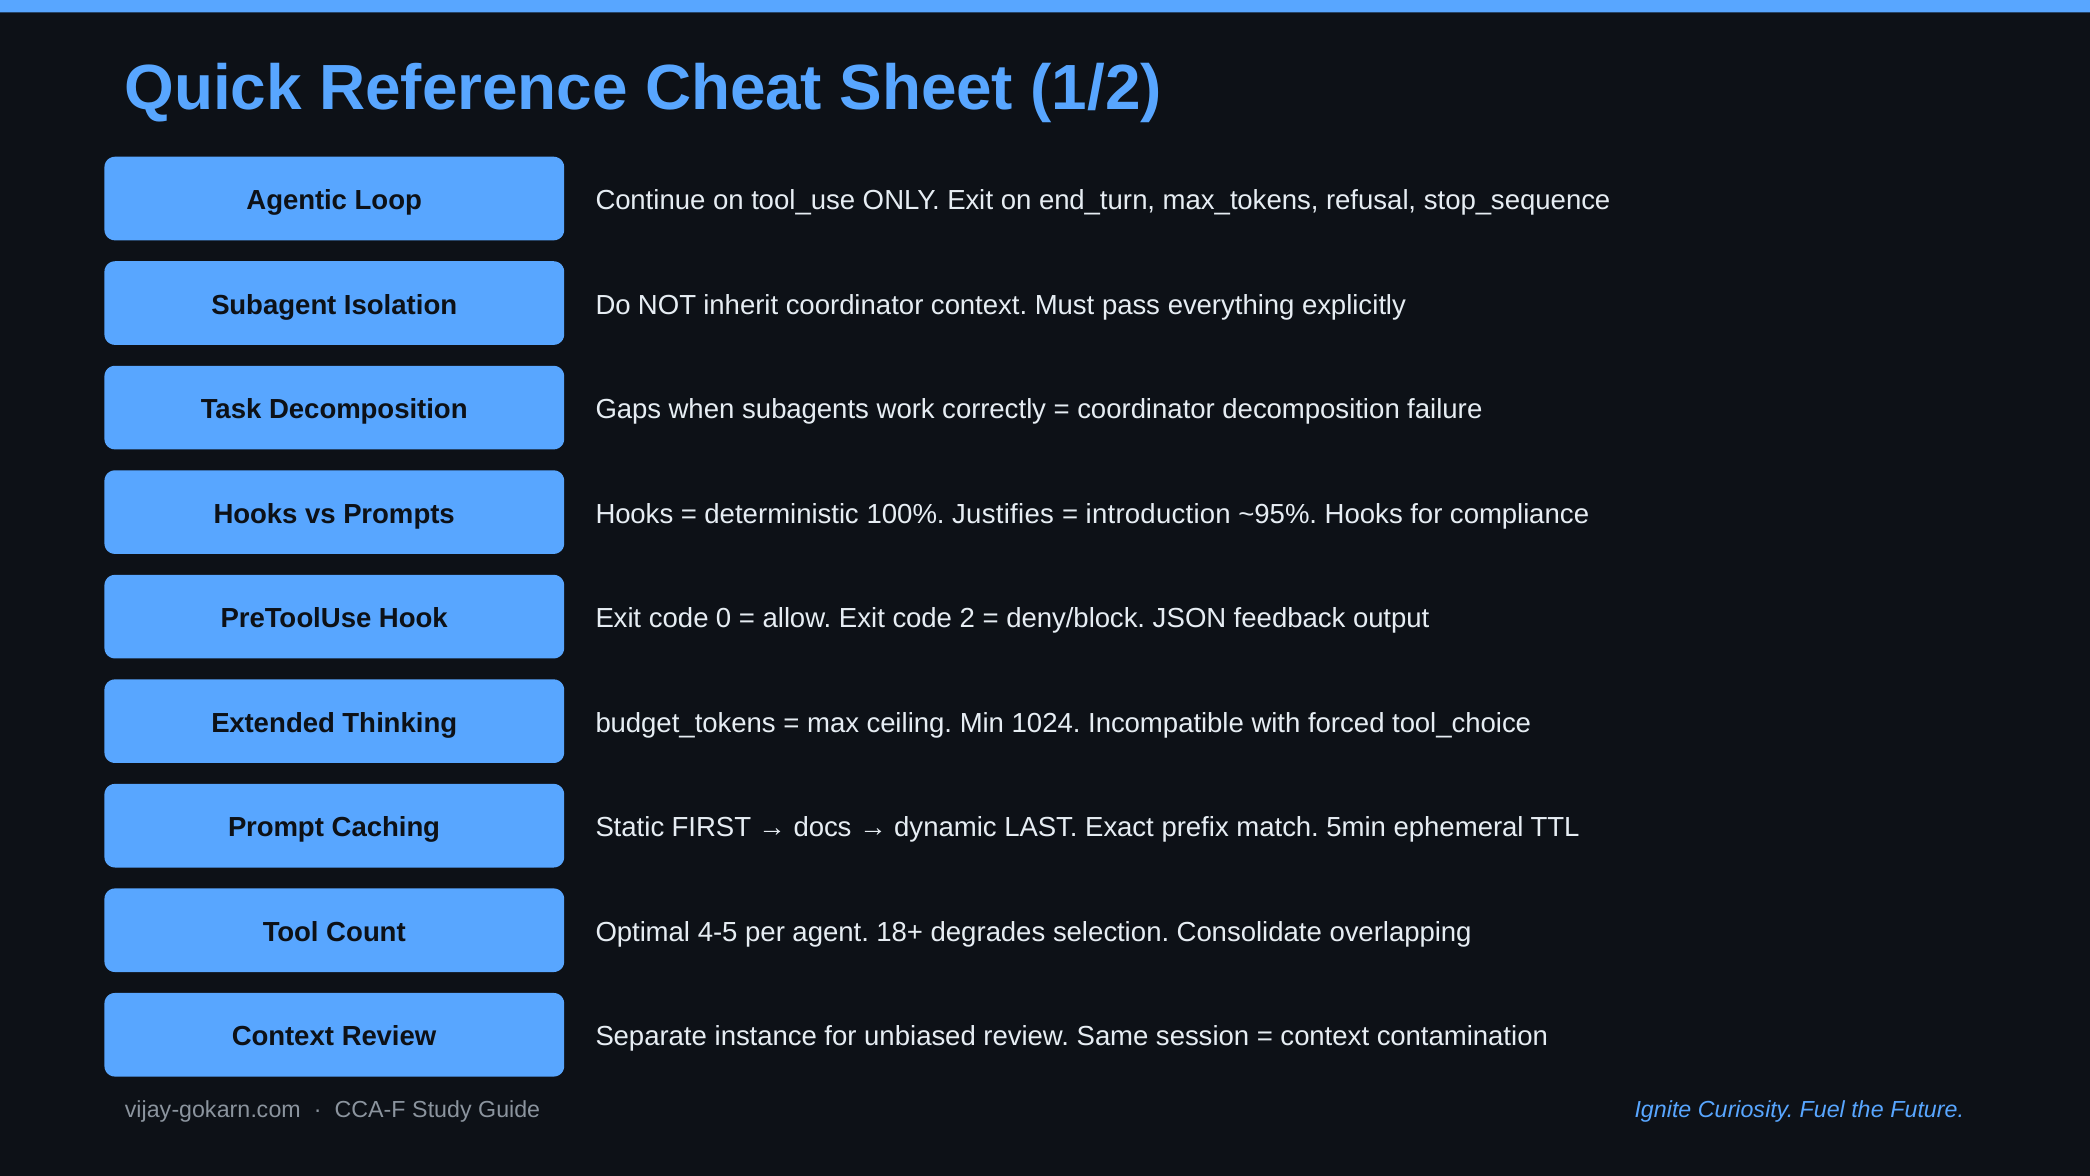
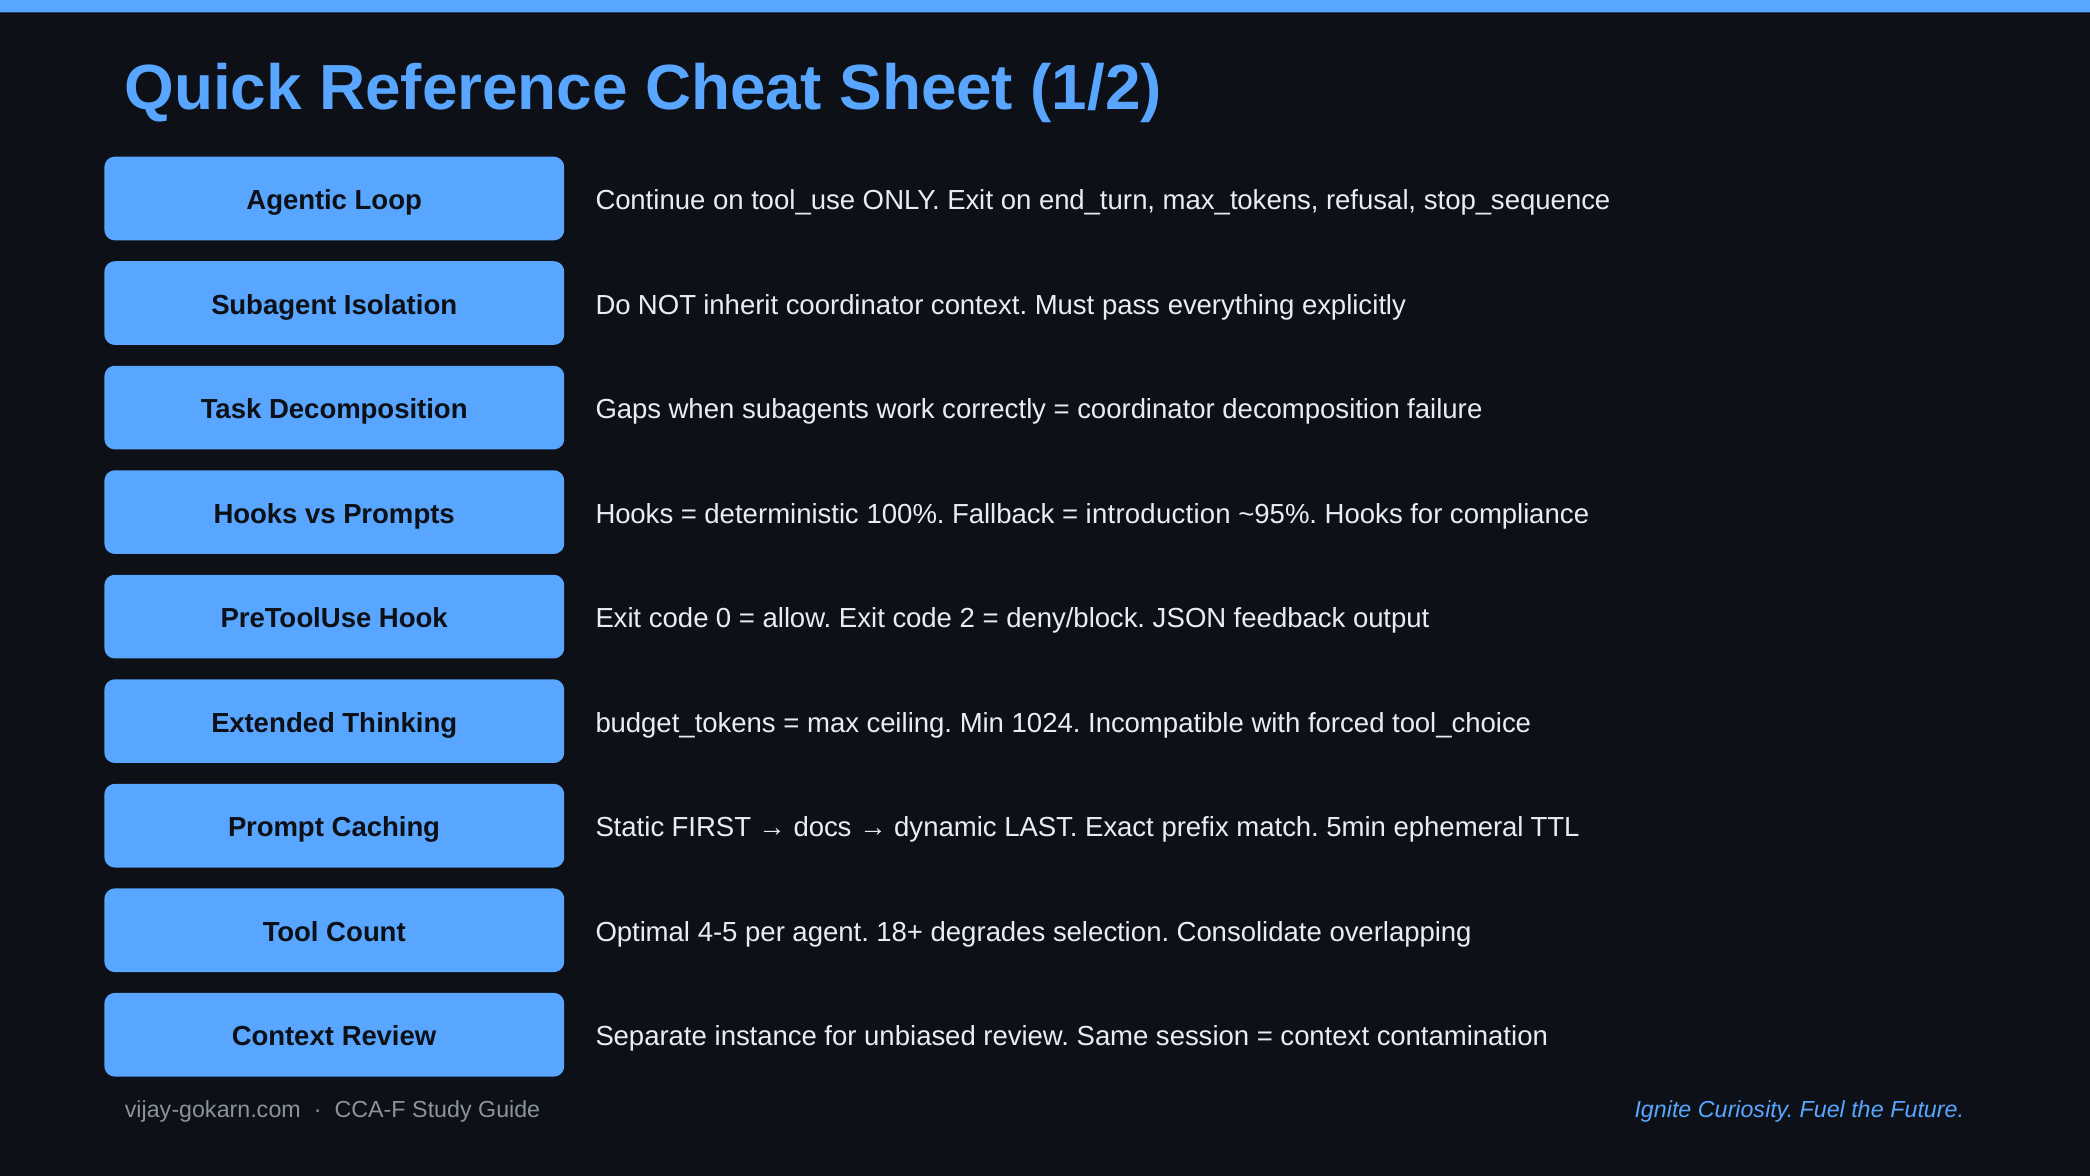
Justifies: Justifies -> Fallback (1003, 514)
